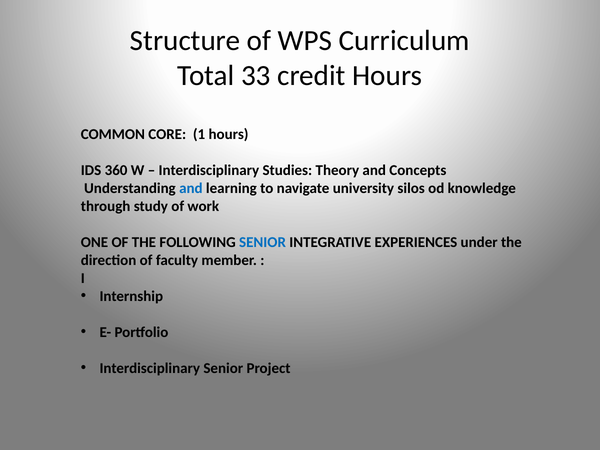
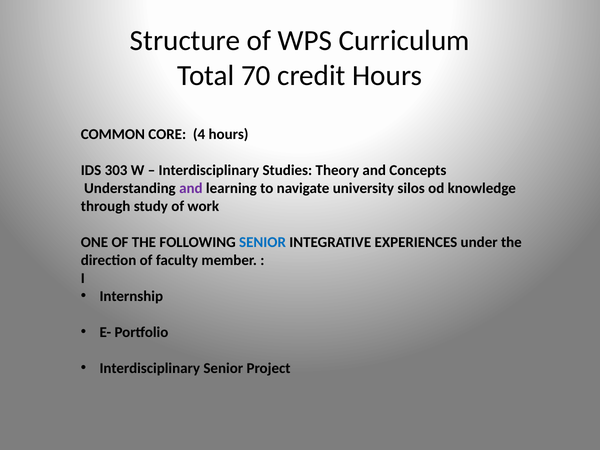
33: 33 -> 70 (256, 76)
1: 1 -> 4 (199, 134)
360: 360 -> 303 (116, 170)
and colour: blue -> purple (191, 188)
